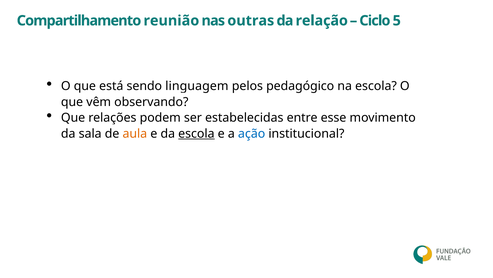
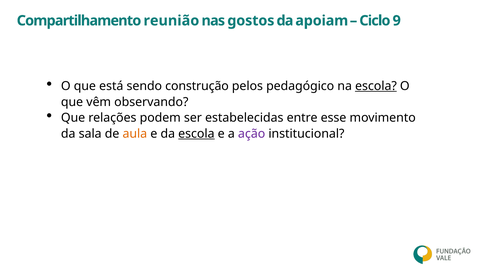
outras: outras -> gostos (251, 21)
relação: relação -> apoiam (322, 21)
5: 5 -> 9 (397, 21)
linguagem: linguagem -> construção (197, 86)
escola underline: none -> present (376, 86)
ação colour: blue -> purple (252, 133)
